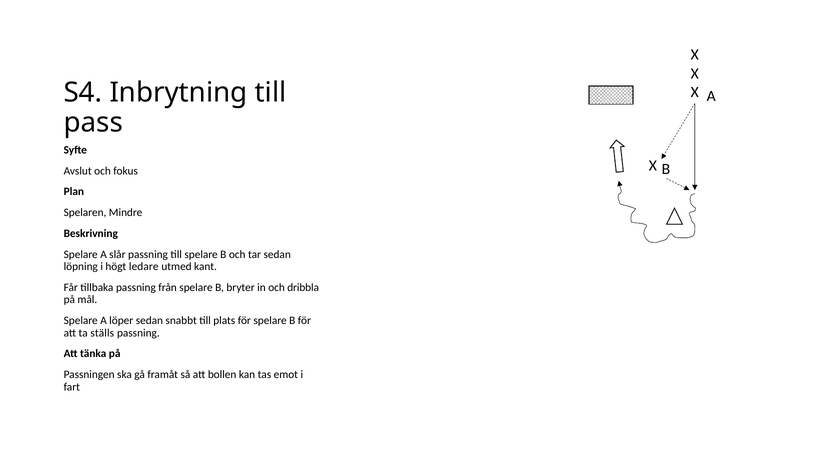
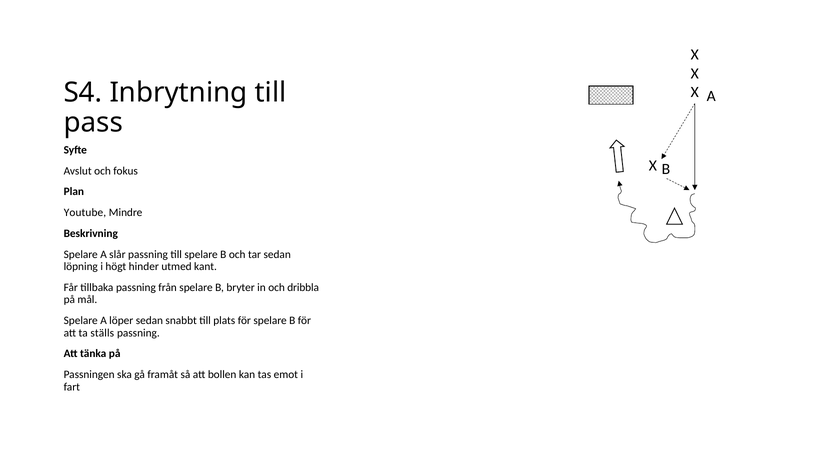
Spelaren: Spelaren -> Youtube (85, 213)
ledare: ledare -> hinder (144, 267)
